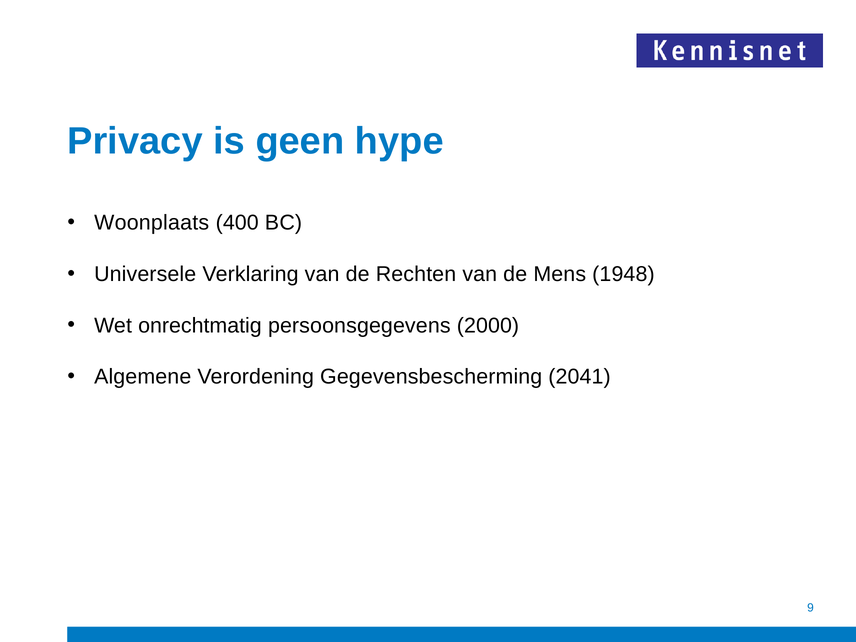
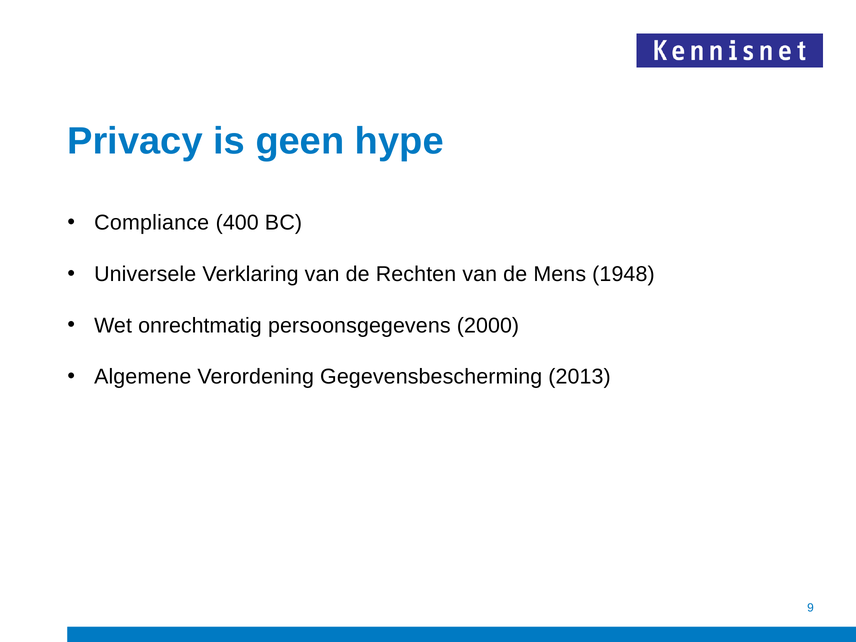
Woonplaats: Woonplaats -> Compliance (152, 223)
2041: 2041 -> 2013 (580, 377)
